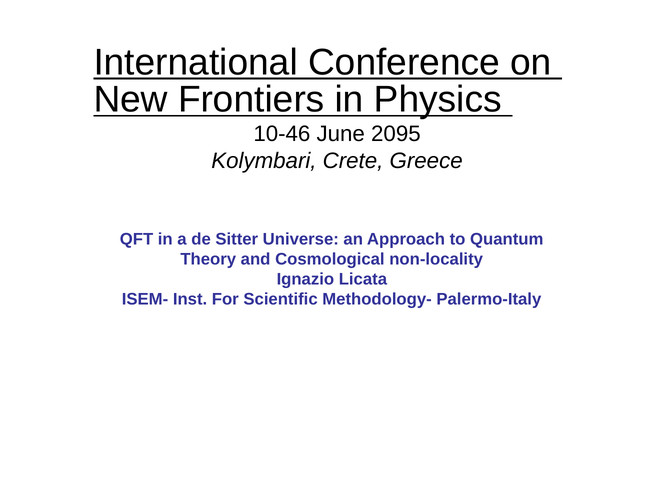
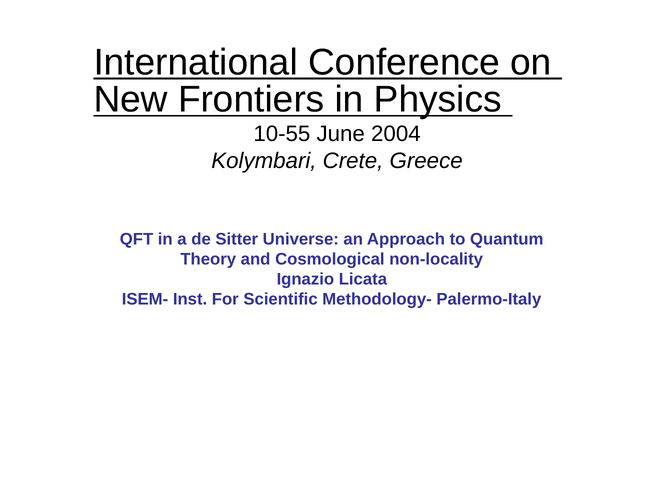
10-46: 10-46 -> 10-55 (282, 134)
2095: 2095 -> 2004 (396, 134)
